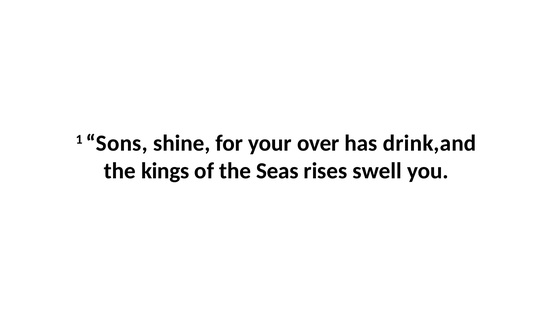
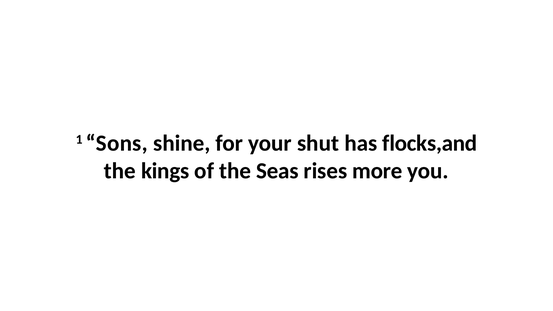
over: over -> shut (318, 143)
drink,and: drink,and -> flocks,and (430, 143)
swell: swell -> more (377, 171)
